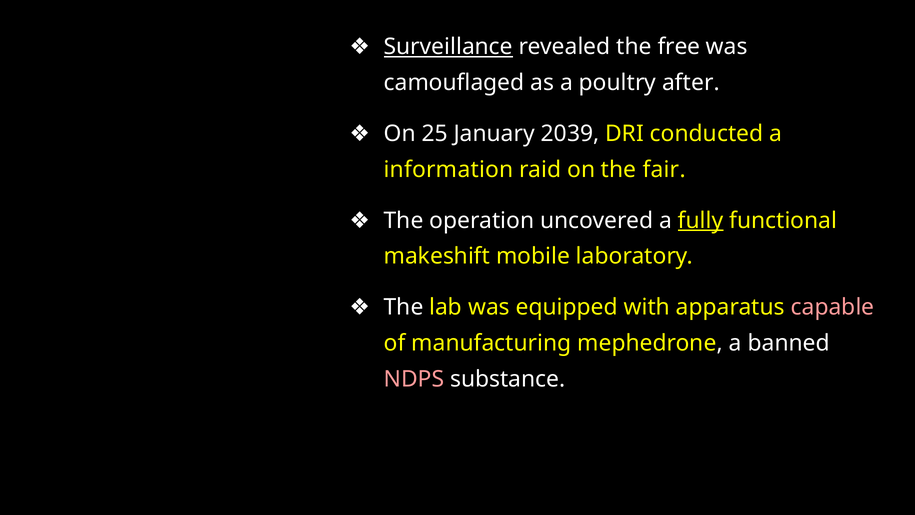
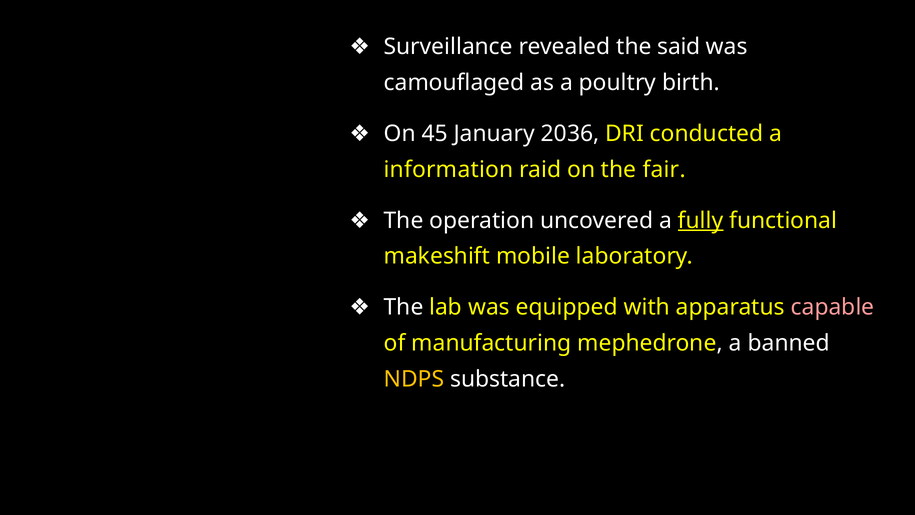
Surveillance underline: present -> none (448, 47)
free: free -> said (679, 47)
after: after -> birth (691, 83)
25: 25 -> 45 (435, 134)
2039: 2039 -> 2036 (570, 134)
NDPS colour: pink -> yellow (414, 379)
